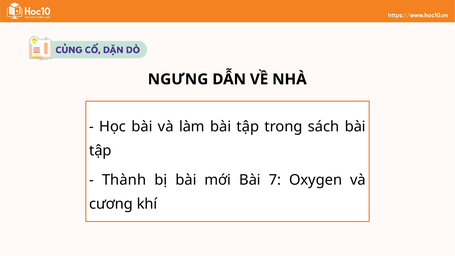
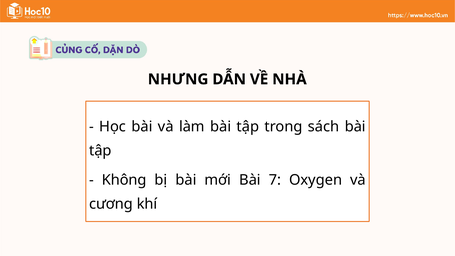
NGƯNG: NGƯNG -> NHƯNG (178, 79)
Thành: Thành -> Không (124, 180)
